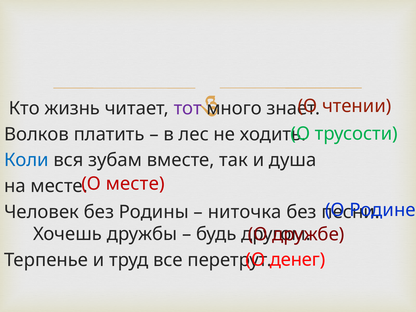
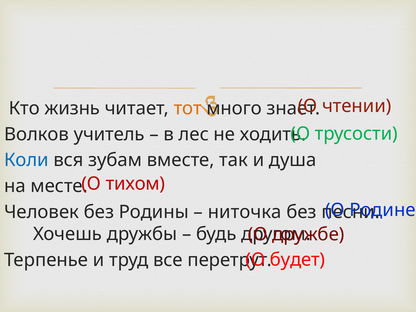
тот colour: purple -> orange (188, 108)
платить: платить -> учитель (109, 134)
О месте: месте -> тихом (135, 184)
денег: денег -> будет (298, 260)
